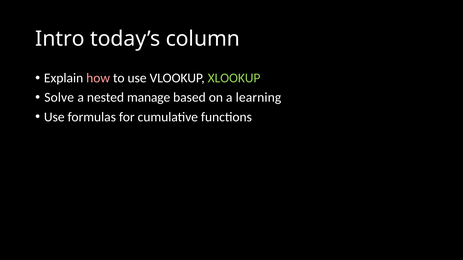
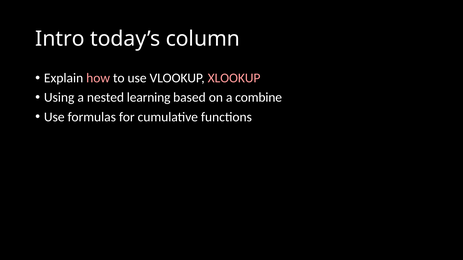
XLOOKUP colour: light green -> pink (234, 78)
Solve: Solve -> Using (59, 98)
manage: manage -> learning (149, 98)
learning: learning -> combine (259, 98)
